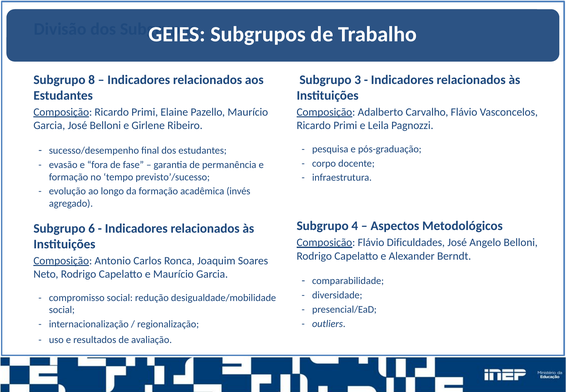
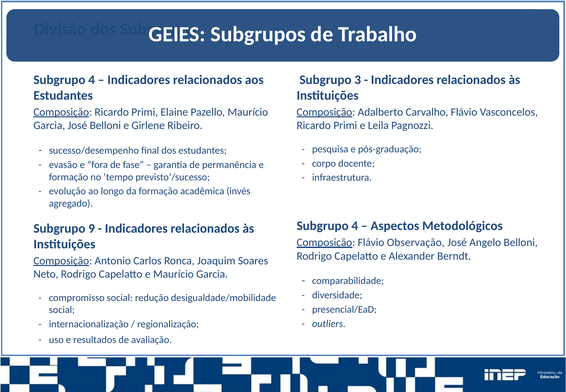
8: 8 -> 4 (92, 80)
6: 6 -> 9 (92, 228)
Dificuldades: Dificuldades -> Observação (416, 242)
